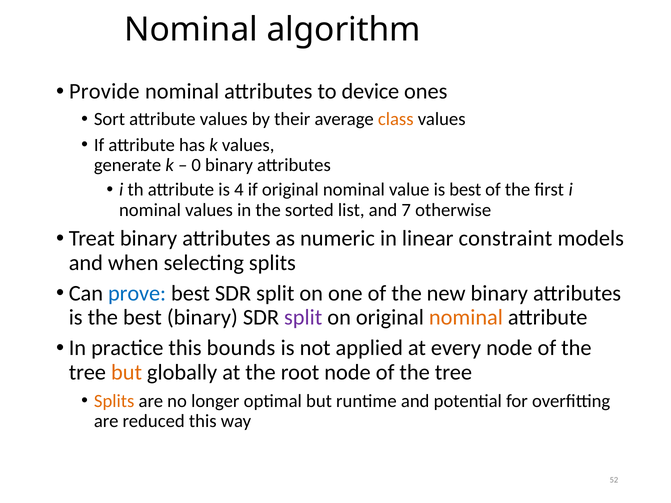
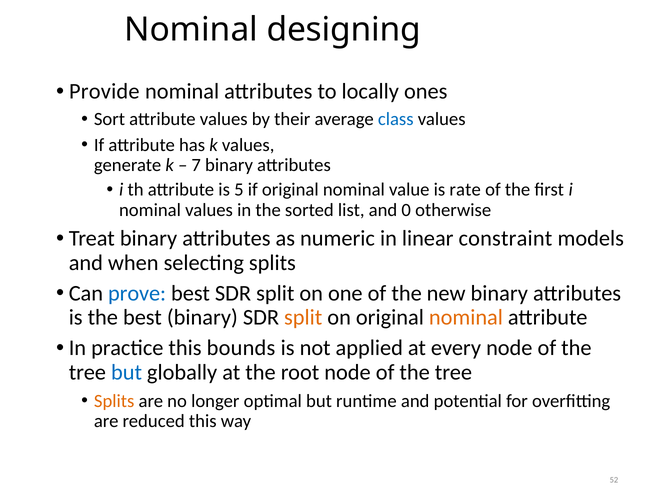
algorithm: algorithm -> designing (344, 30)
device: device -> locally (370, 92)
class colour: orange -> blue (396, 119)
0: 0 -> 7 (196, 165)
4: 4 -> 5 (239, 190)
is best: best -> rate (465, 190)
7: 7 -> 0 (406, 210)
split colour: purple -> orange (303, 318)
but colour: orange -> blue (127, 372)
